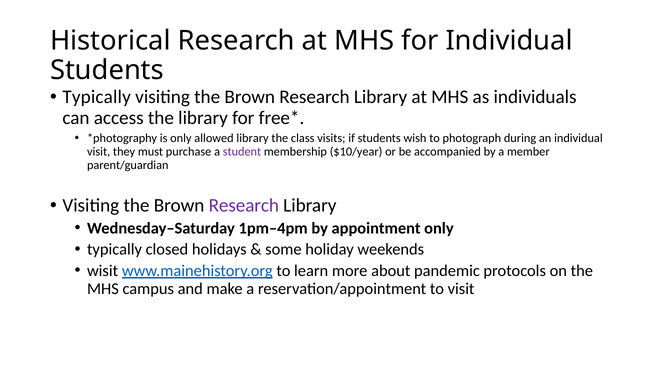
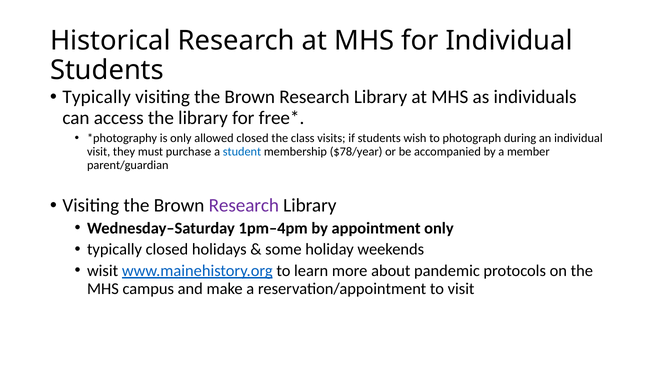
allowed library: library -> closed (253, 138)
student colour: purple -> blue (242, 151)
$10/year: $10/year -> $78/year (356, 151)
